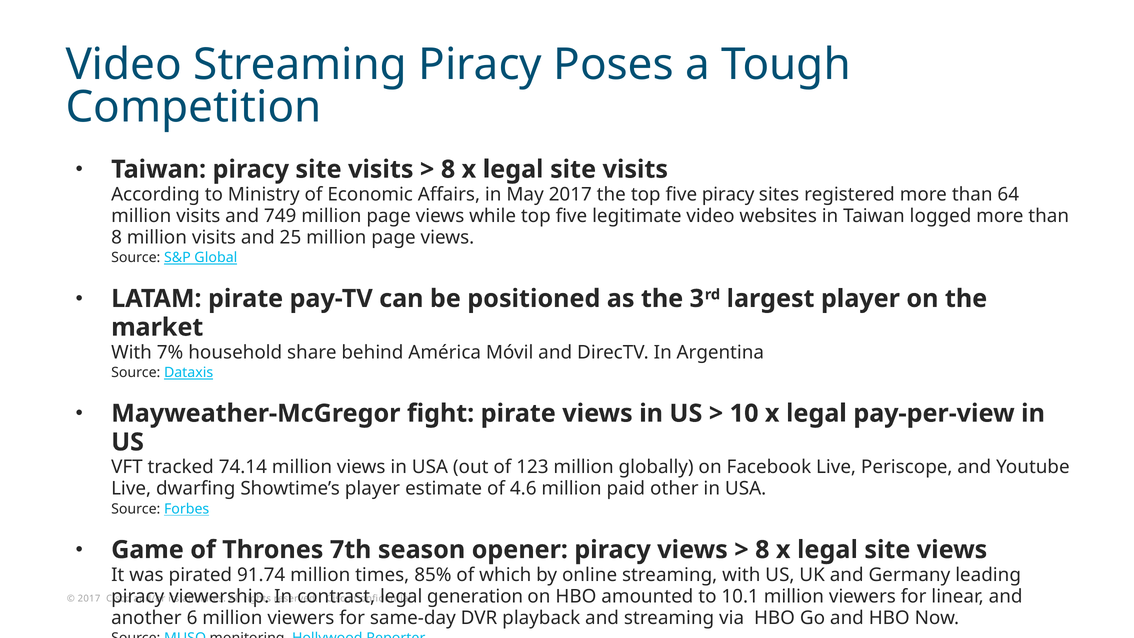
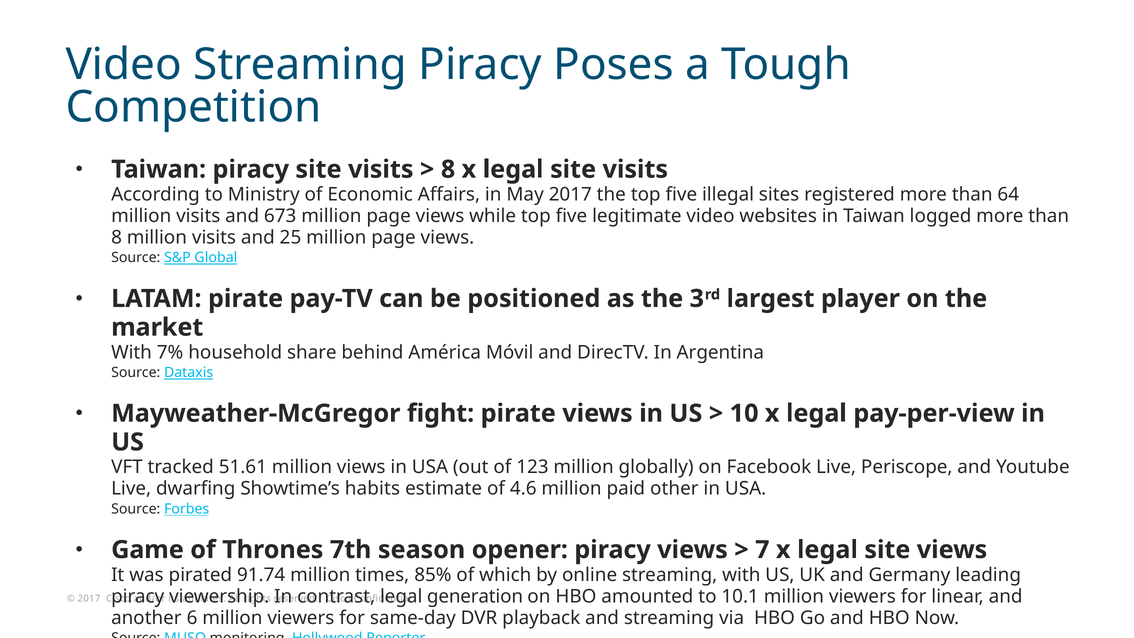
five piracy: piracy -> illegal (728, 194)
749: 749 -> 673 (280, 216)
74.14: 74.14 -> 51.61 (243, 467)
Showtime’s player: player -> habits (372, 489)
8: 8 -> 7 (762, 550)
